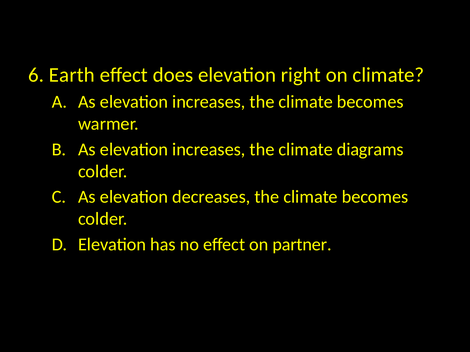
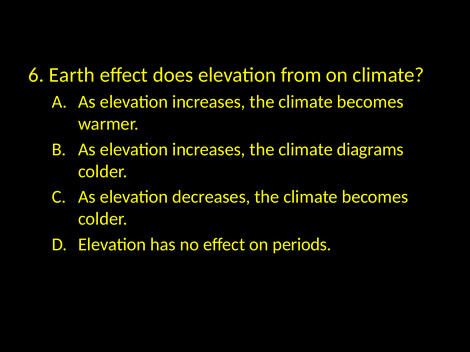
right: right -> from (301, 75)
partner: partner -> periods (302, 245)
